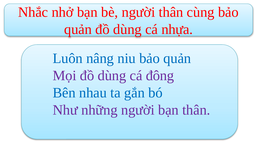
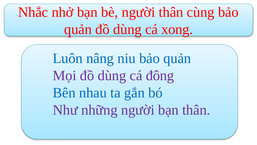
nhựa: nhựa -> xong (177, 29)
